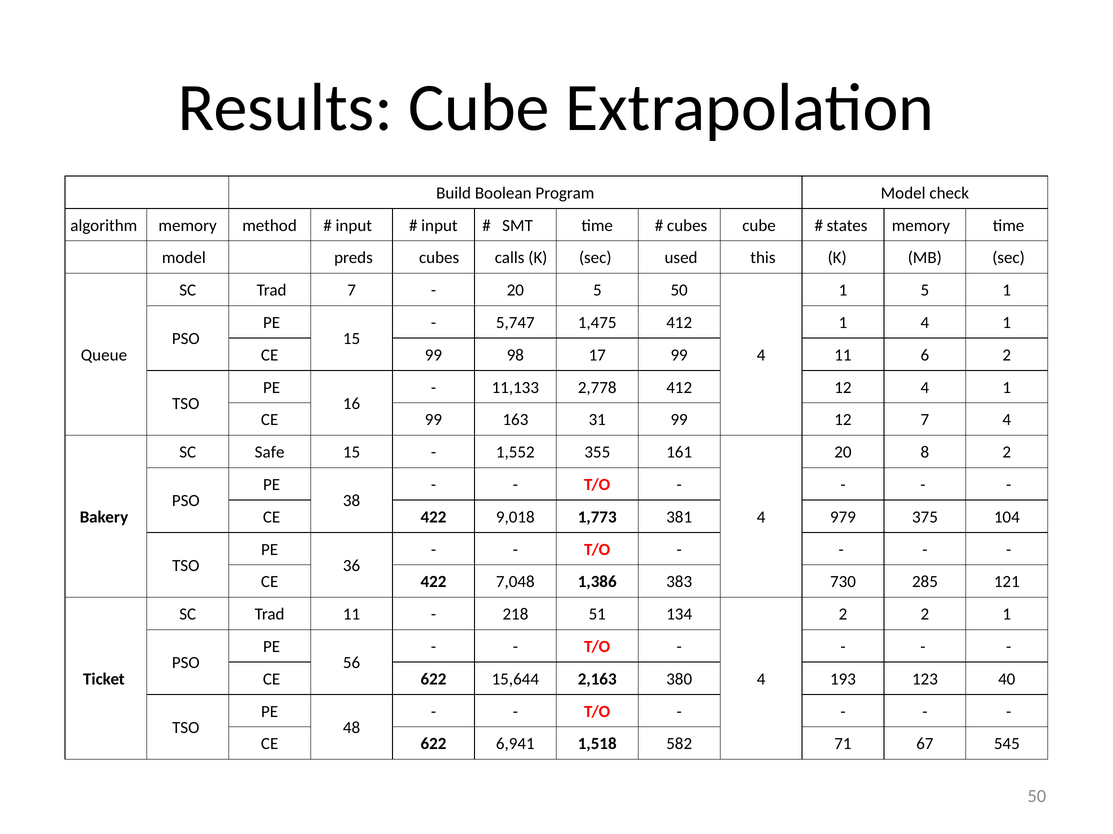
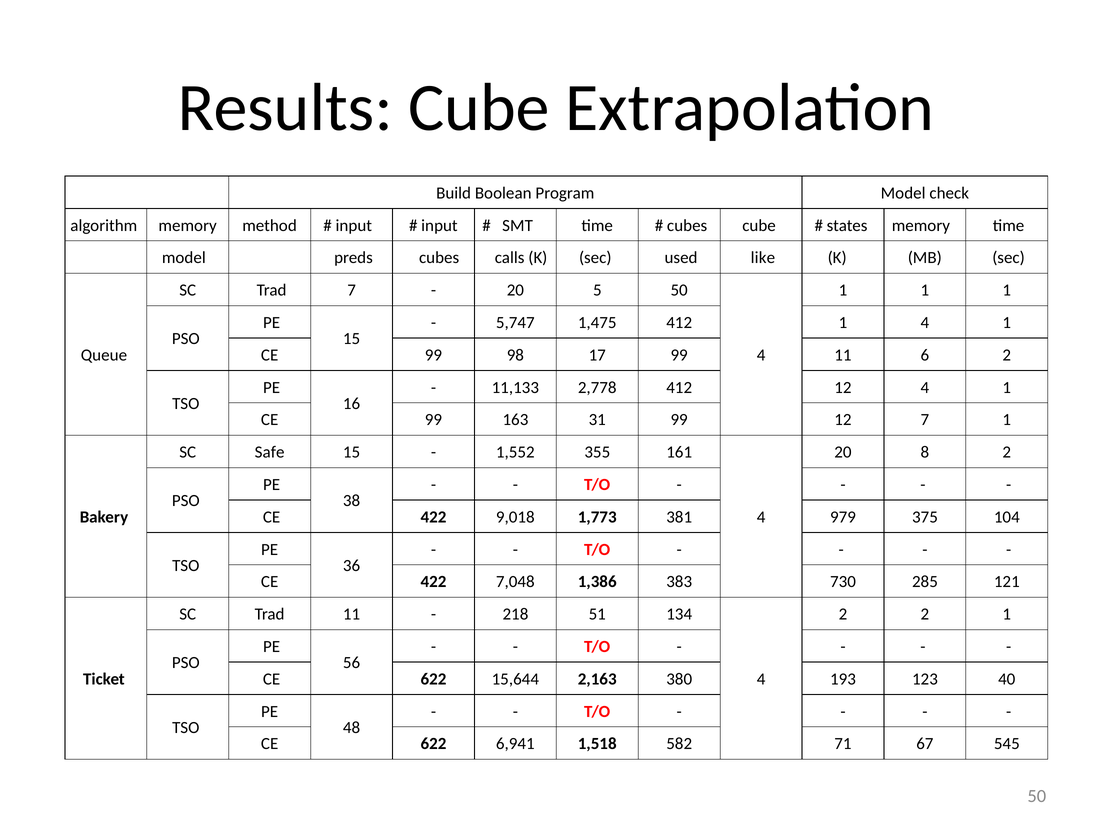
this: this -> like (763, 258)
5: 5 -> 1 (925, 291)
7 4: 4 -> 1 (1007, 420)
